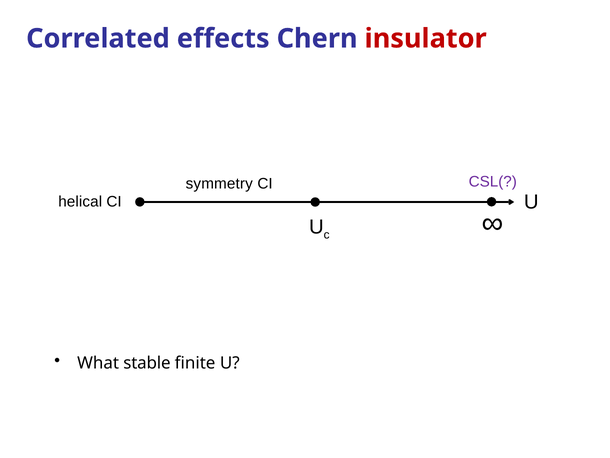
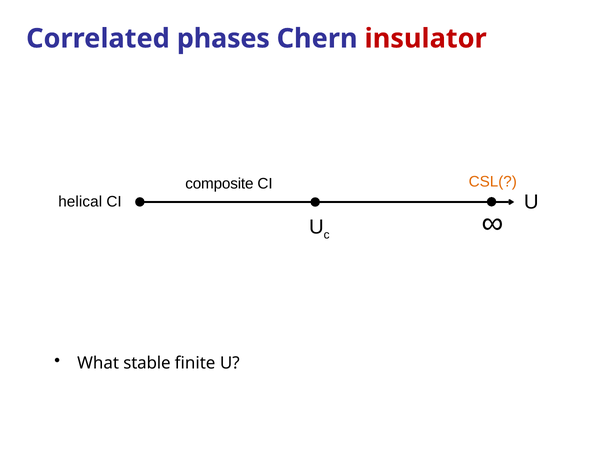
effects: effects -> phases (223, 39)
CSL( colour: purple -> orange (493, 182)
symmetry: symmetry -> composite (219, 183)
